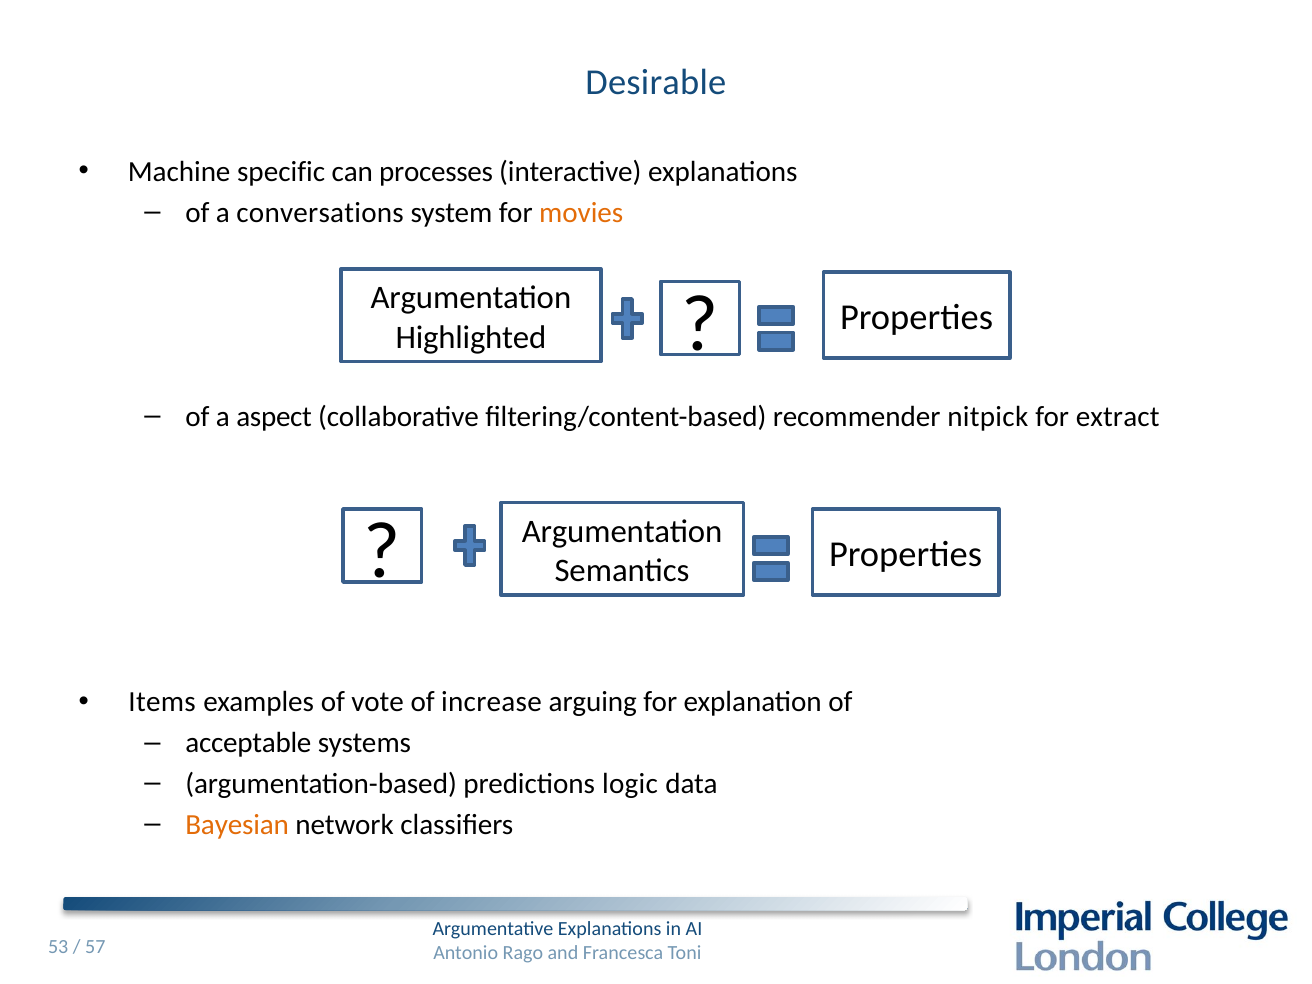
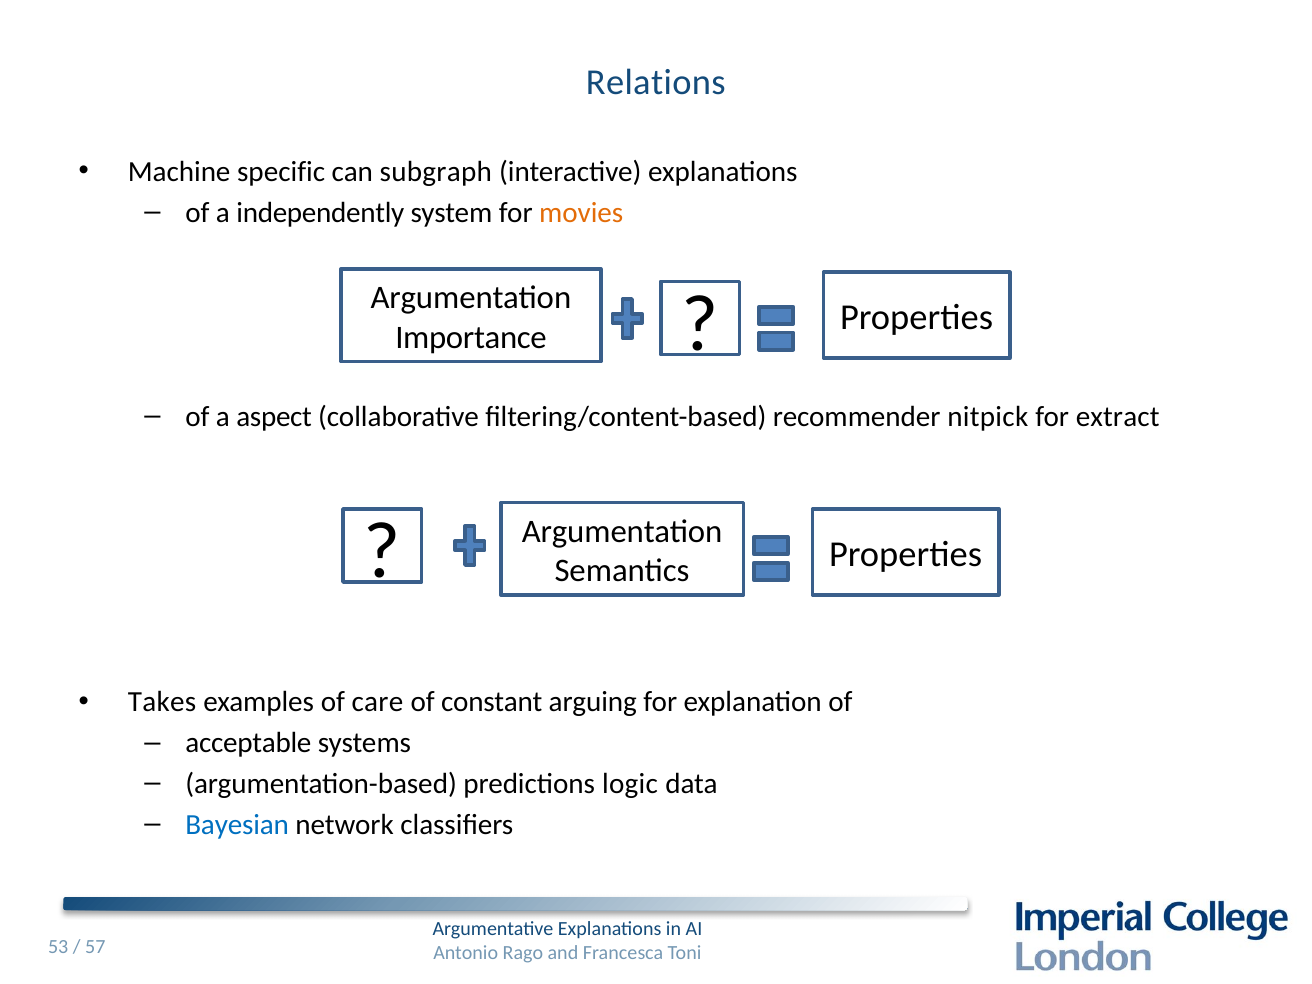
Desirable: Desirable -> Relations (656, 83)
processes: processes -> subgraph (436, 172)
conversations: conversations -> independently (320, 213)
Highlighted: Highlighted -> Importance (471, 337)
Items: Items -> Takes (162, 702)
vote: vote -> care (377, 702)
increase: increase -> constant (492, 702)
Bayesian colour: orange -> blue (237, 825)
